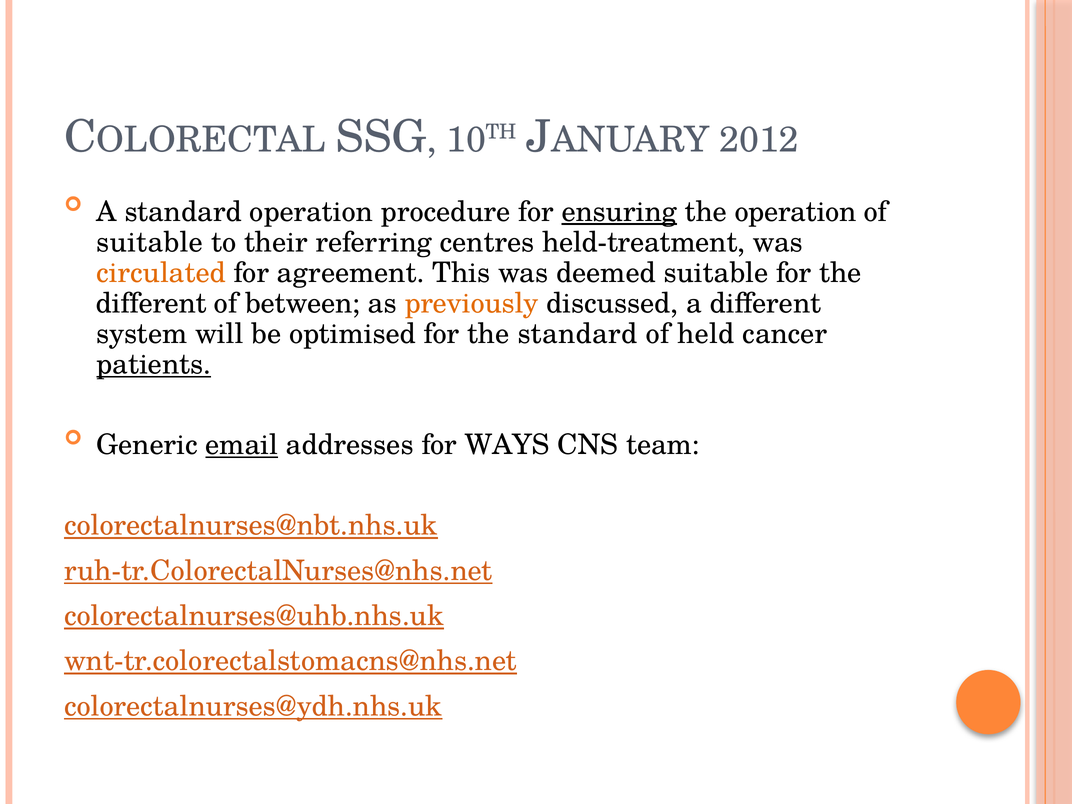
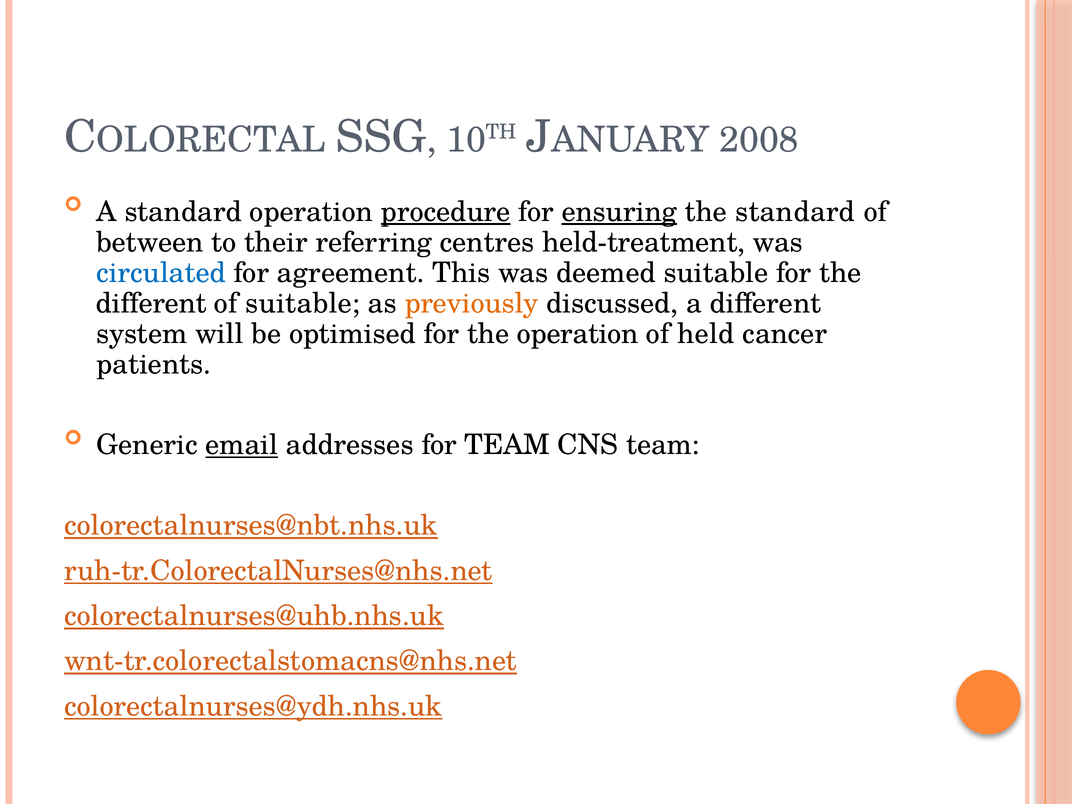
2012: 2012 -> 2008 (759, 140)
procedure underline: none -> present (446, 212)
the operation: operation -> standard (795, 212)
suitable: suitable -> between (150, 242)
circulated colour: orange -> blue (161, 273)
of between: between -> suitable (303, 303)
the standard: standard -> operation (578, 334)
patients underline: present -> none (154, 365)
for WAYS: WAYS -> TEAM (507, 445)
